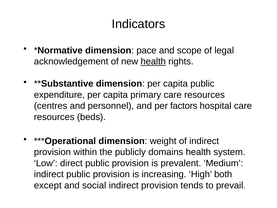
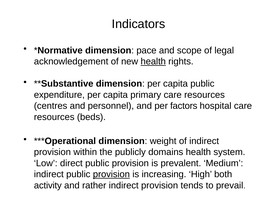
provision underline: none -> present (111, 174)
except: except -> activity (48, 185)
social: social -> rather (94, 185)
